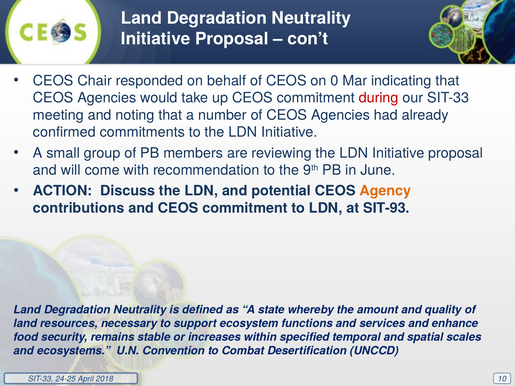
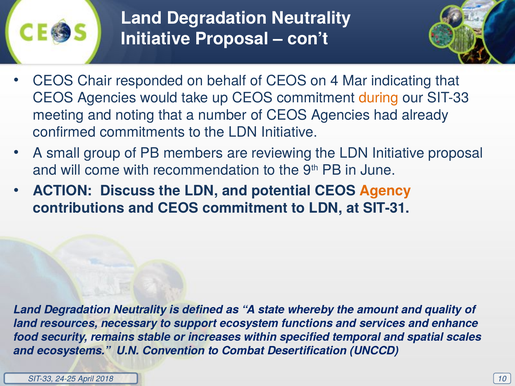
0: 0 -> 4 (334, 81)
during colour: red -> orange (379, 98)
SIT-93: SIT-93 -> SIT-31 (386, 208)
